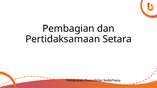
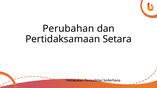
Pembagian: Pembagian -> Perubahan (68, 29)
